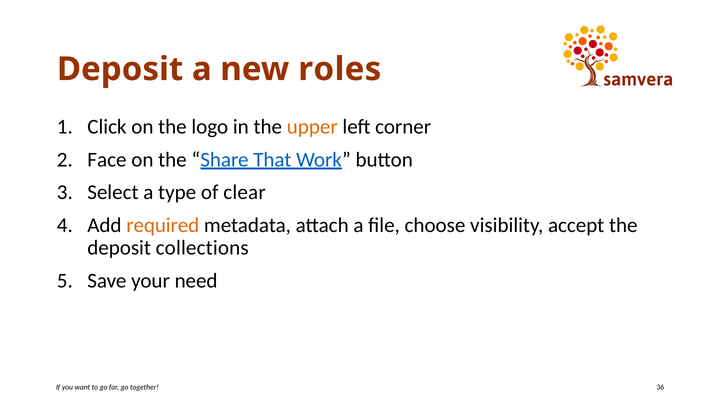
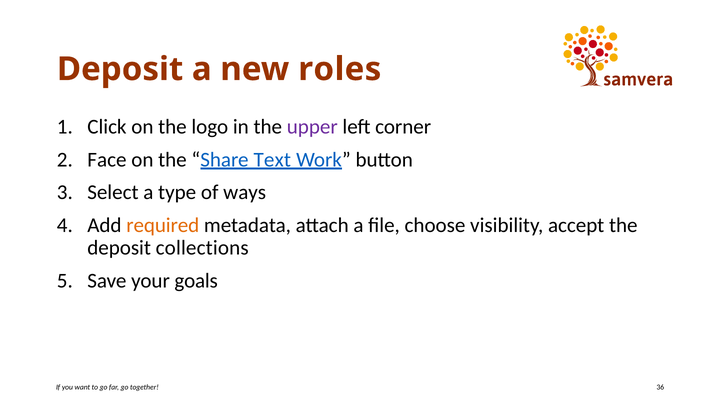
upper colour: orange -> purple (312, 127)
That: That -> Text (272, 160)
clear: clear -> ways (245, 193)
need: need -> goals (196, 281)
